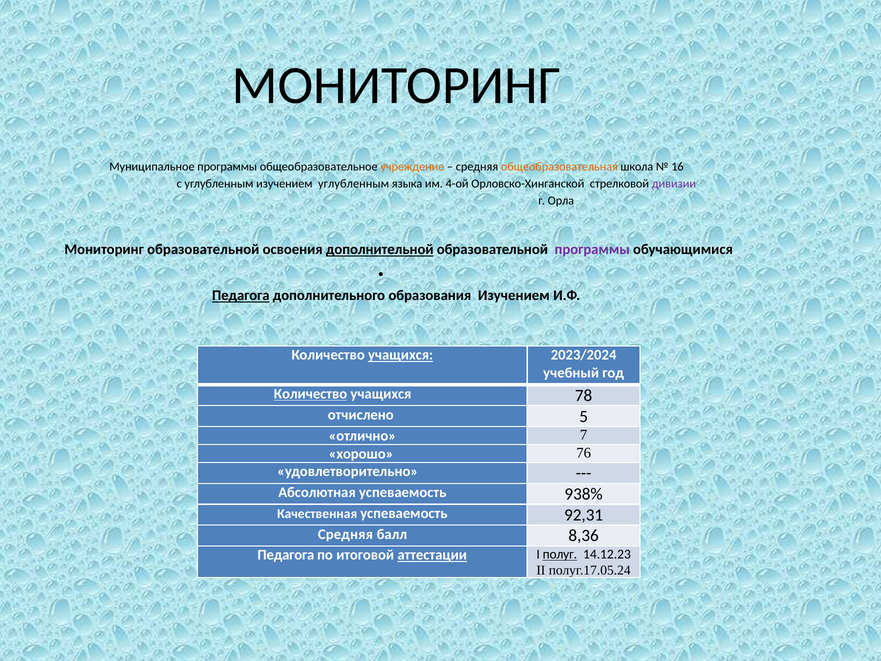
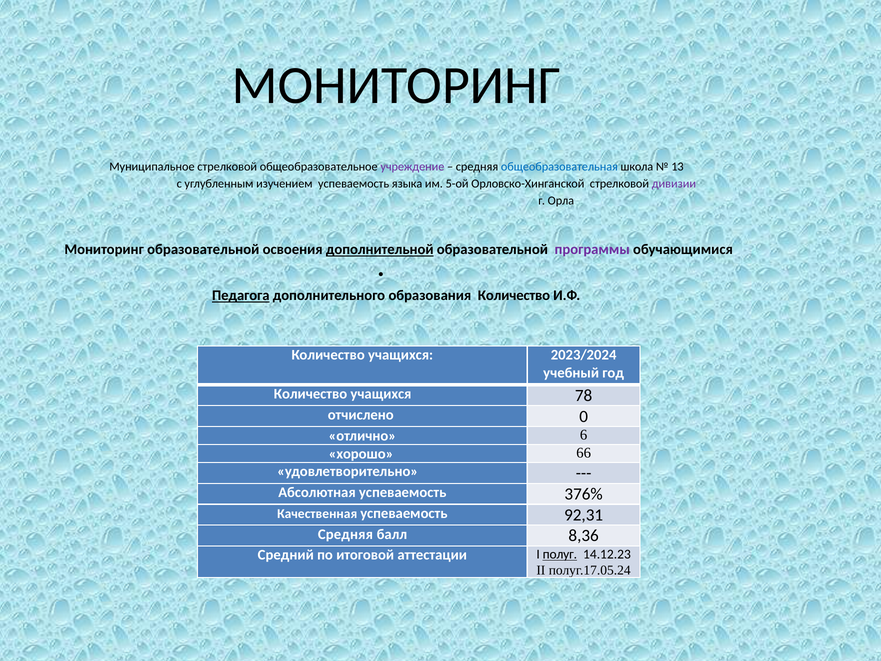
Муниципальное программы: программы -> стрелковой (227, 167)
учреждение colour: orange -> purple (412, 167)
общеобразовательная colour: orange -> blue (559, 167)
16: 16 -> 13 (677, 167)
изучением углубленным: углубленным -> успеваемость (354, 184)
4-ой: 4-ой -> 5-ой (457, 184)
образования Изучением: Изучением -> Количество (514, 296)
учащихся underline: present -> none (401, 355)
Количество underline: present -> none (311, 394)
5: 5 -> 0 (584, 416)
7: 7 -> 6 (584, 435)
76: 76 -> 66 (584, 453)
938%: 938% -> 376% (584, 494)
Педагога: Педагога -> Средний (286, 555)
аттестации underline: present -> none (432, 555)
